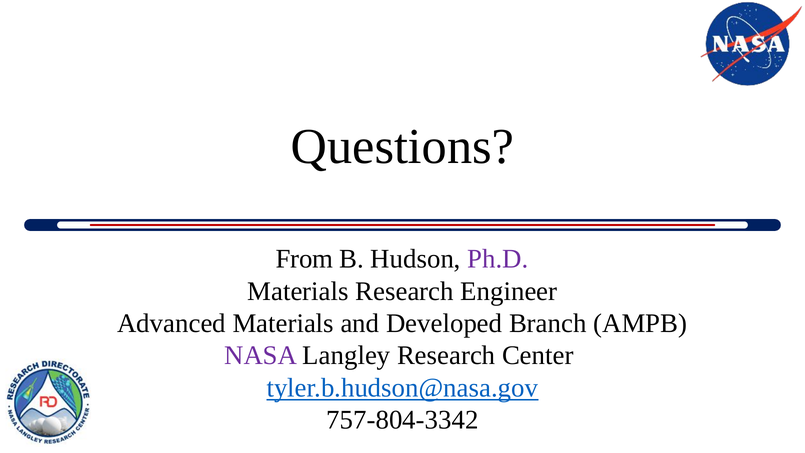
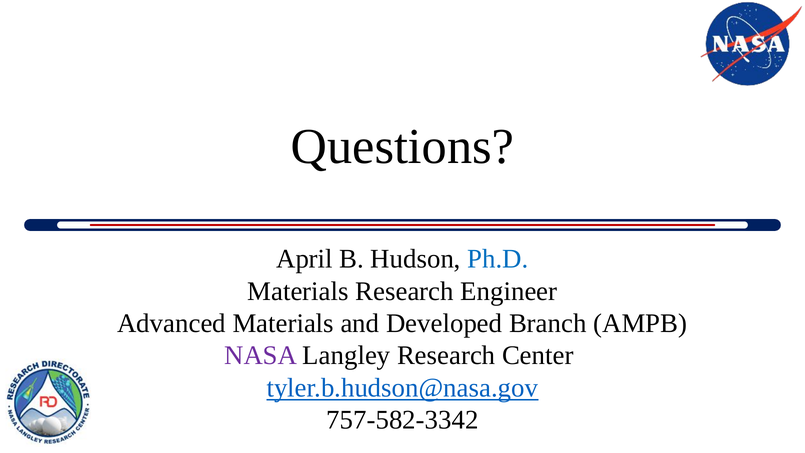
From: From -> April (304, 259)
Ph.D colour: purple -> blue (498, 259)
757-804-3342: 757-804-3342 -> 757-582-3342 (402, 420)
